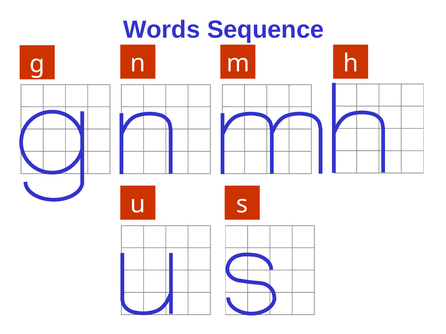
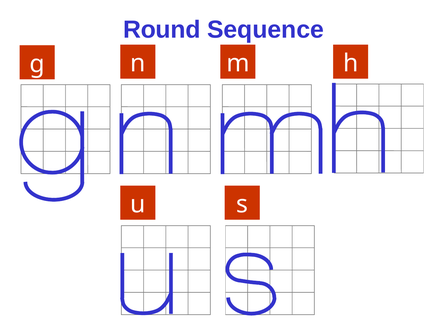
Words: Words -> Round (162, 30)
